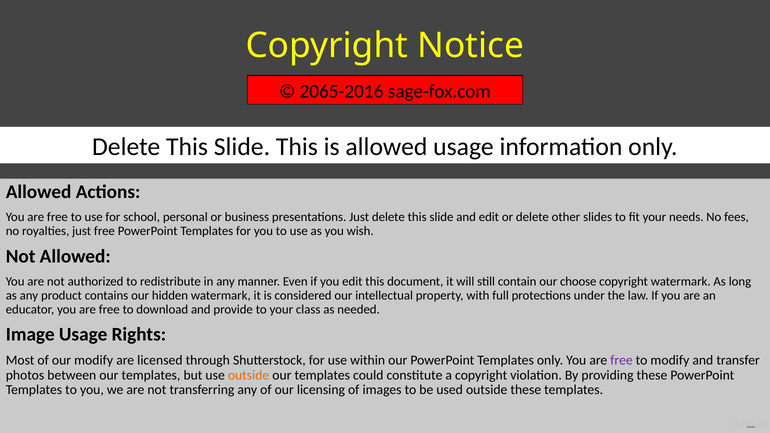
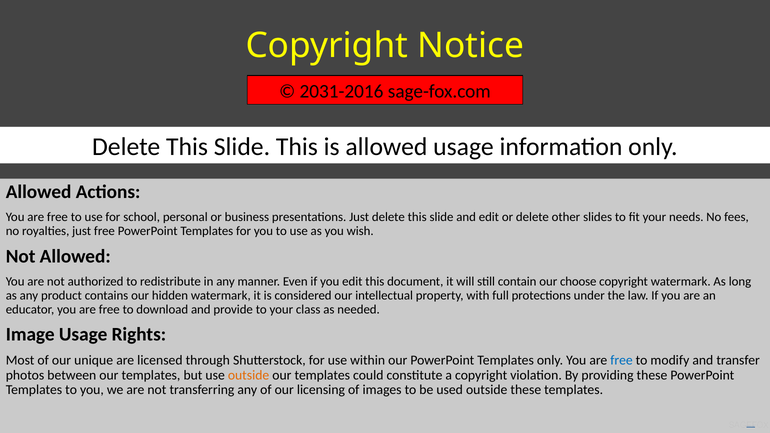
2065-2016: 2065-2016 -> 2031-2016 (342, 91)
our modify: modify -> unique (94, 361)
free colour: purple -> blue (622, 361)
